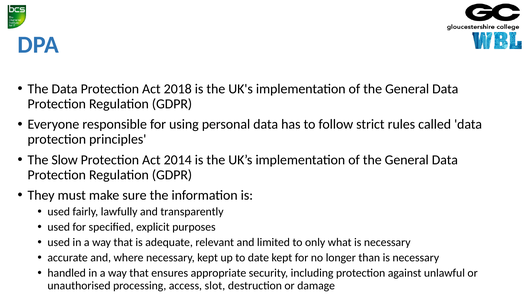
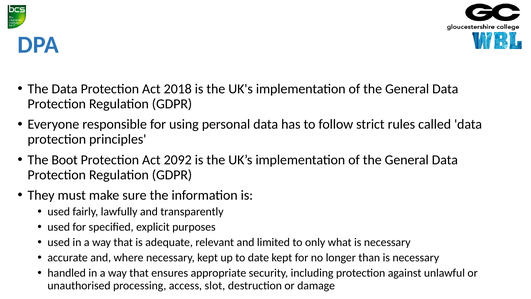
Slow: Slow -> Boot (65, 160)
2014: 2014 -> 2092 (178, 160)
